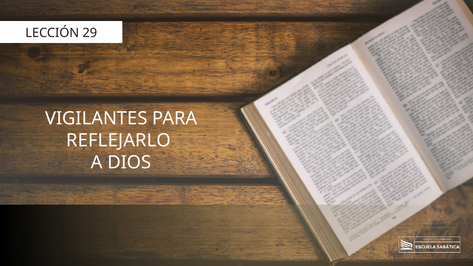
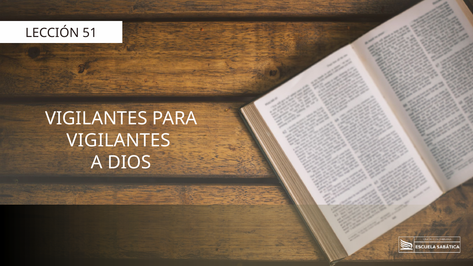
29: 29 -> 51 (90, 33)
REFLEJARLO: REFLEJARLO -> VIGILANTES (119, 140)
